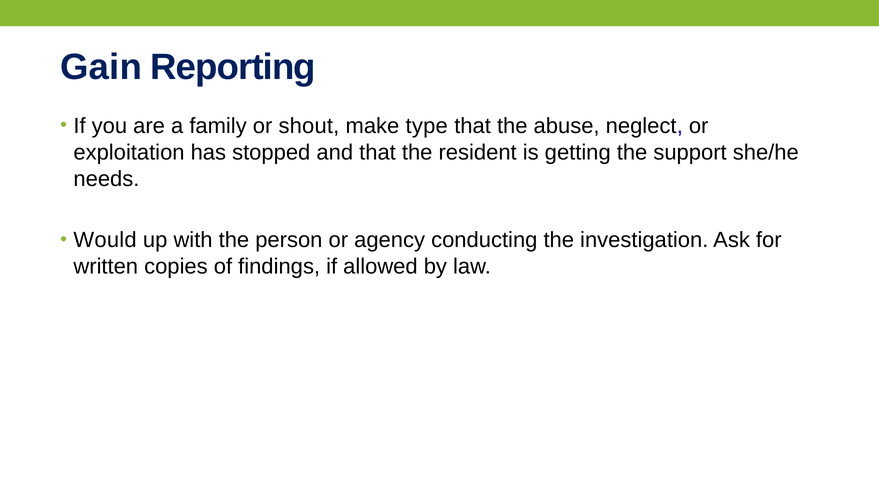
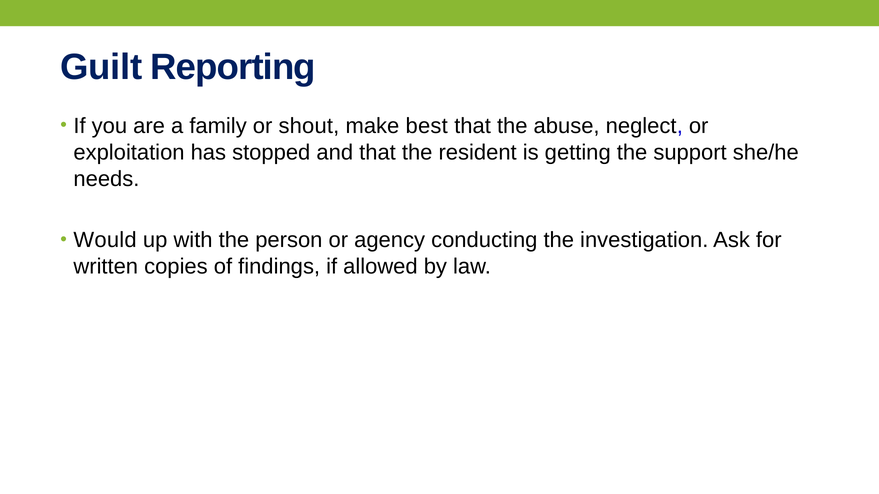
Gain: Gain -> Guilt (101, 67)
type: type -> best (427, 126)
